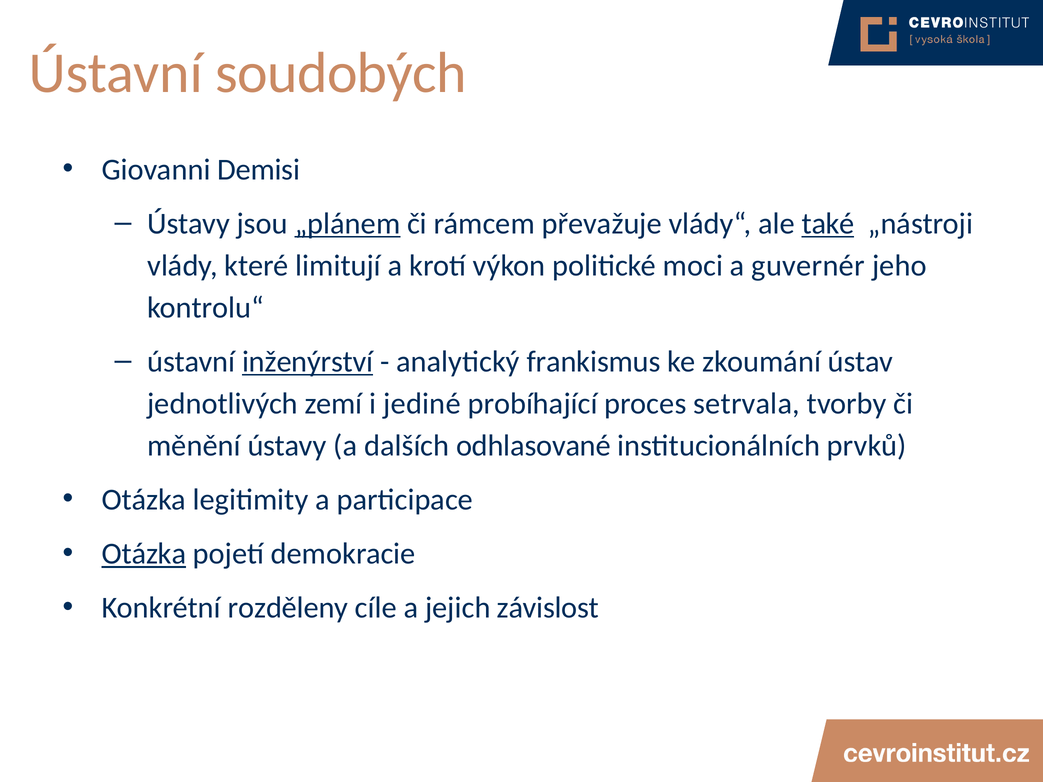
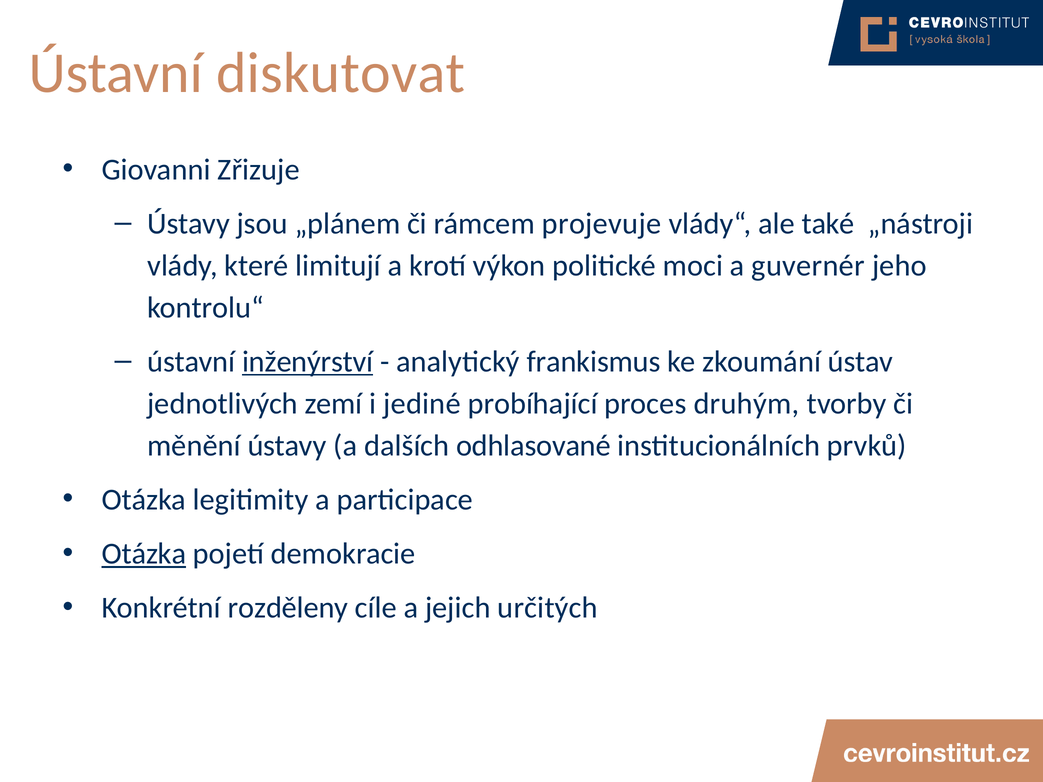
soudobých: soudobých -> diskutovat (341, 73)
Demisi: Demisi -> Zřizuje (259, 170)
„plánem underline: present -> none (348, 224)
převažuje: převažuje -> projevuje (602, 224)
také underline: present -> none (828, 224)
setrvala: setrvala -> druhým (747, 404)
závislost: závislost -> určitých (548, 608)
